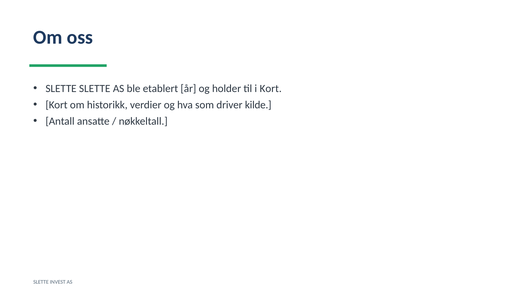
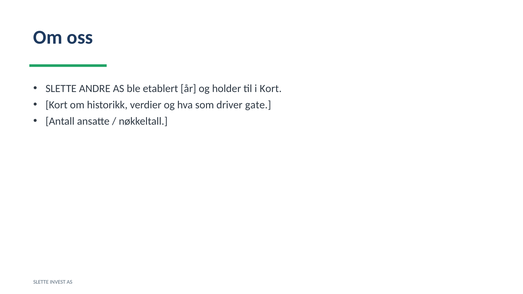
SLETTE SLETTE: SLETTE -> ANDRE (95, 89)
kilde: kilde -> gate (258, 105)
